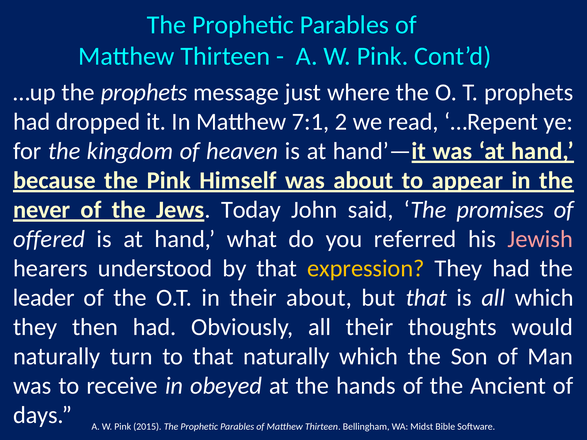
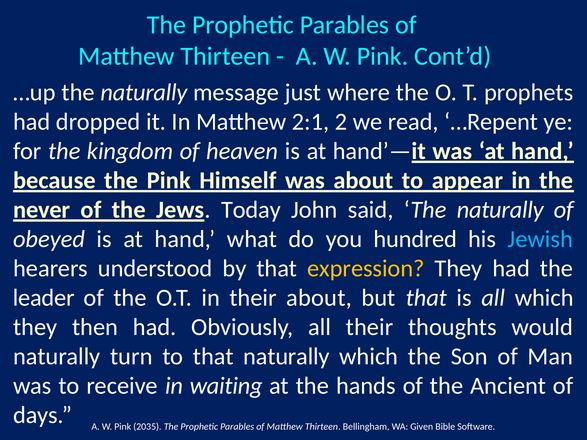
…up the prophets: prophets -> naturally (144, 93)
7:1: 7:1 -> 2:1 (311, 122)
said The promises: promises -> naturally (500, 210)
offered: offered -> obeyed (49, 239)
referred: referred -> hundred (415, 239)
Jewish colour: pink -> light blue (540, 239)
obeyed: obeyed -> waiting (226, 386)
2015: 2015 -> 2035 (147, 427)
Midst: Midst -> Given (422, 427)
